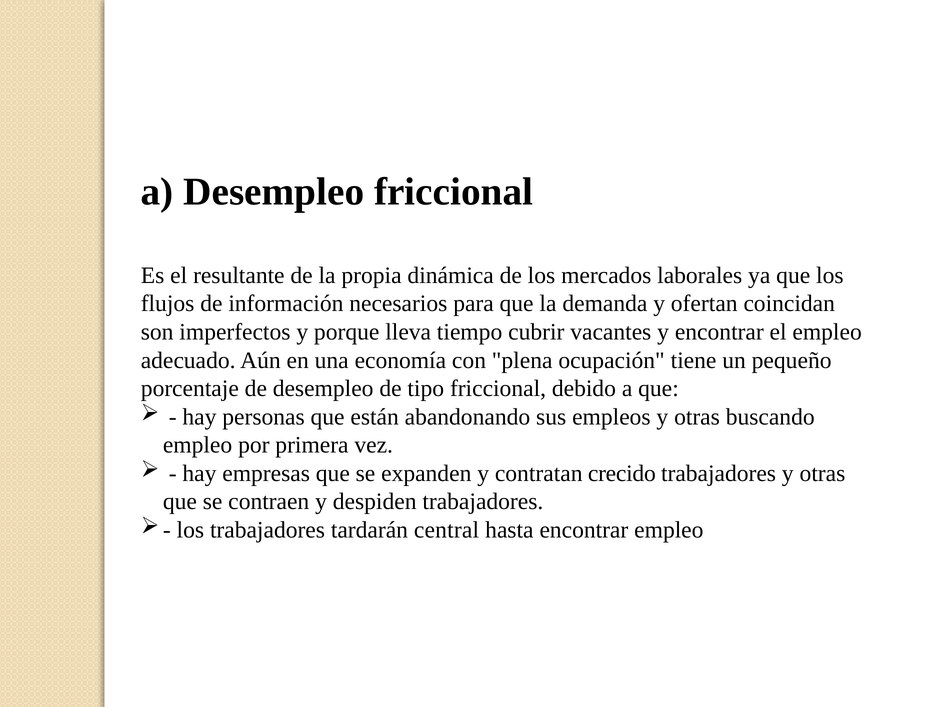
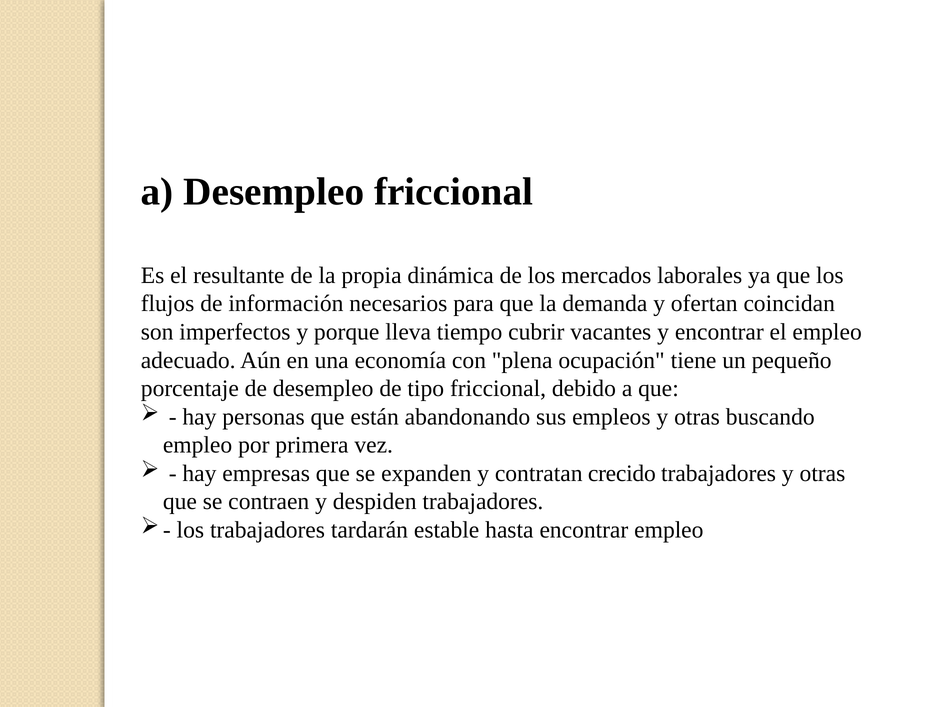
central: central -> estable (447, 530)
